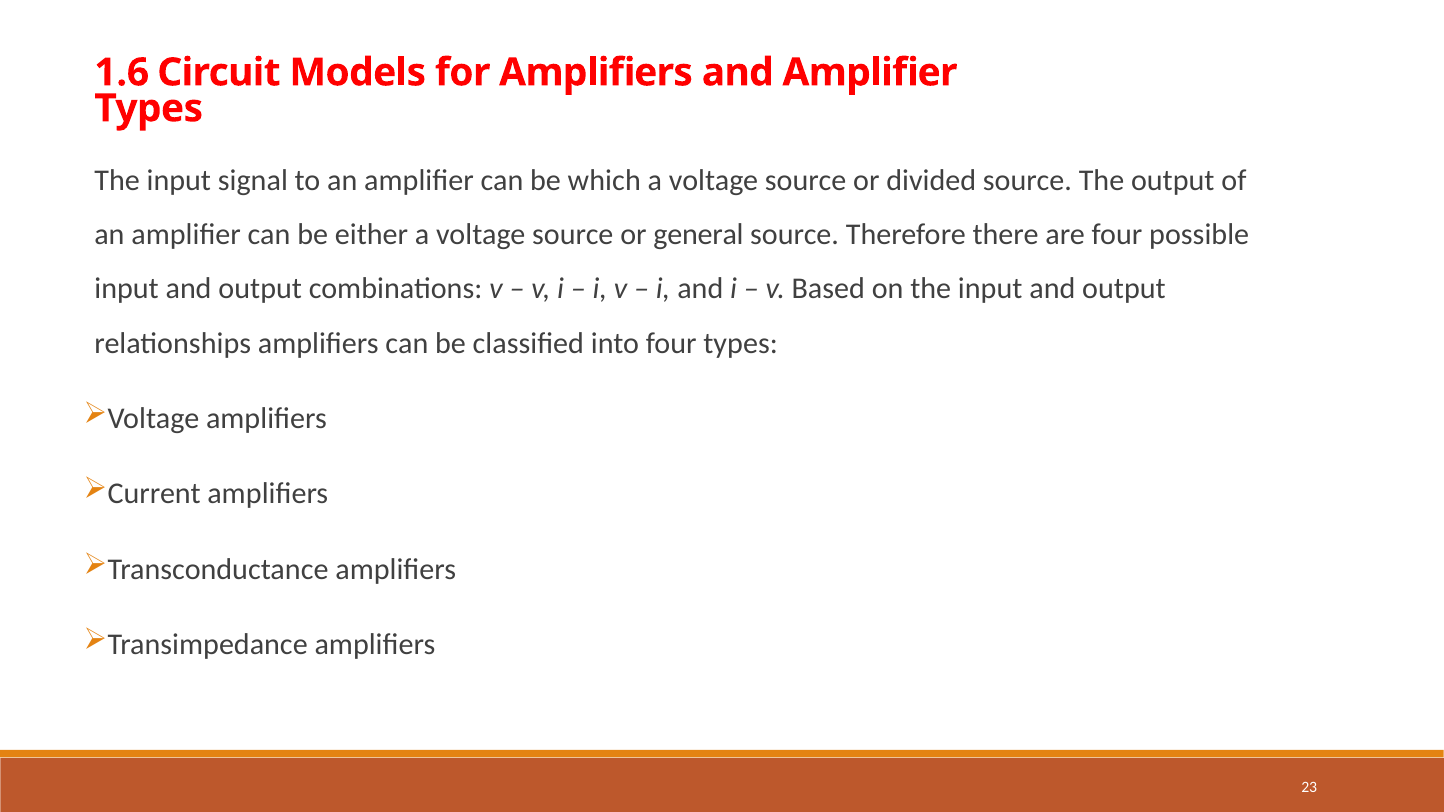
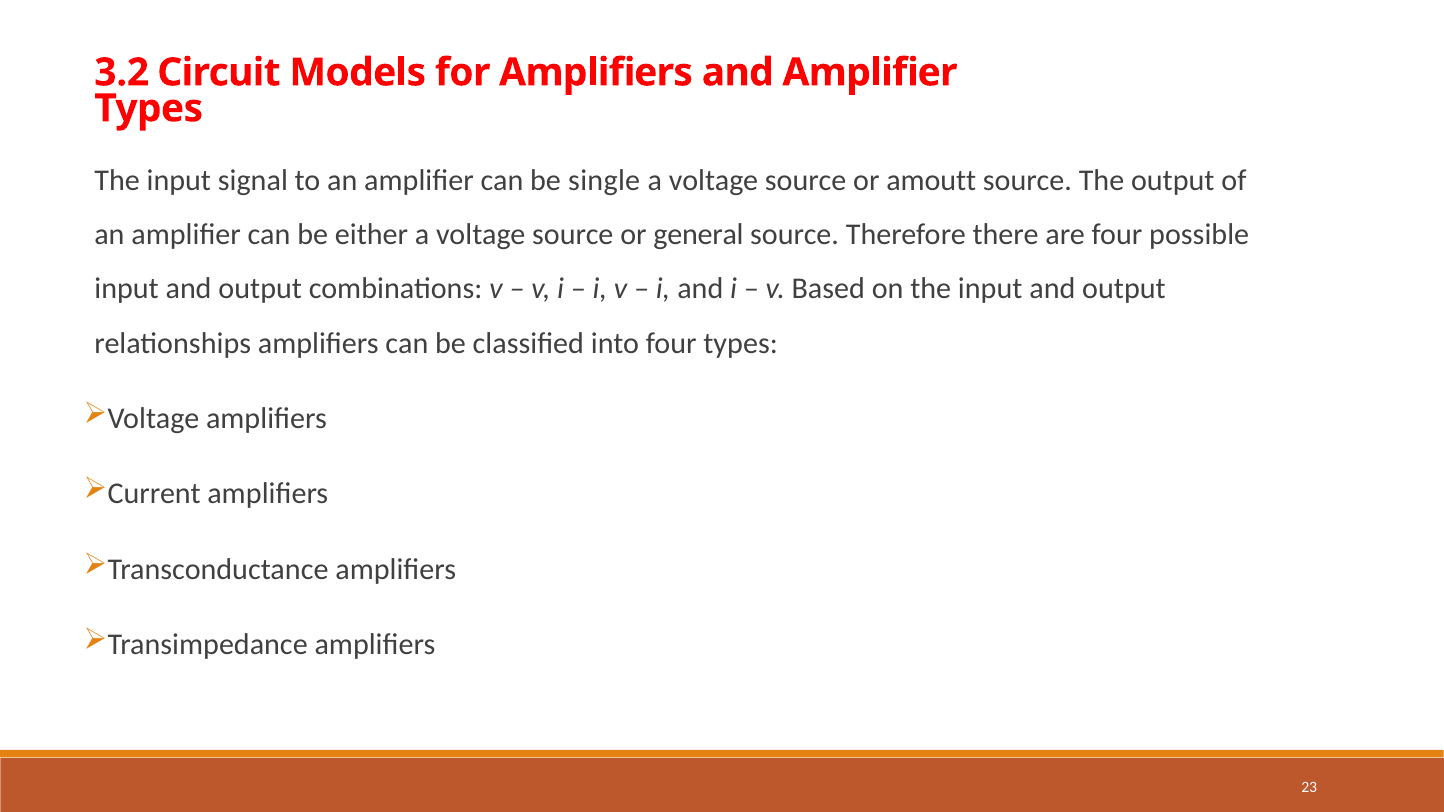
1.6: 1.6 -> 3.2 (122, 73)
which: which -> single (604, 181)
divided: divided -> amoutt (931, 181)
